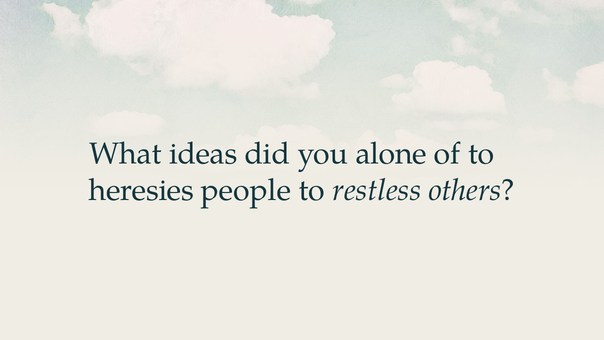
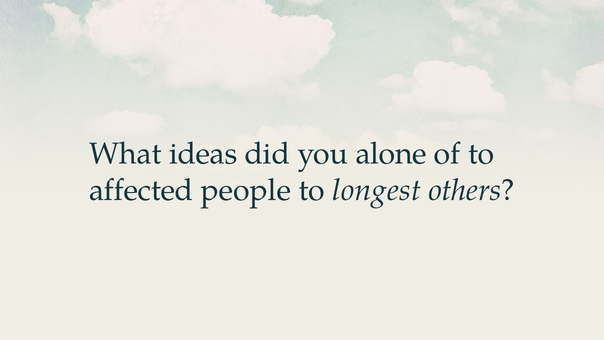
heresies: heresies -> affected (141, 190)
restless: restless -> longest (377, 190)
